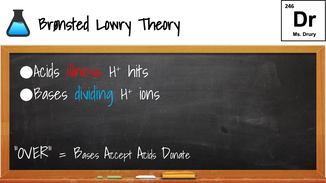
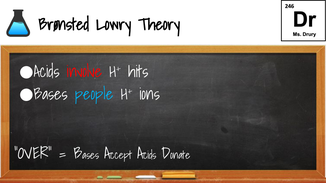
illness: illness -> involve (85, 72)
dividing: dividing -> people (94, 94)
